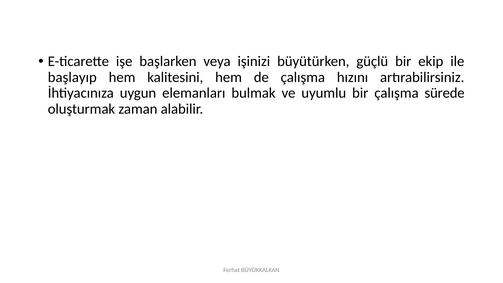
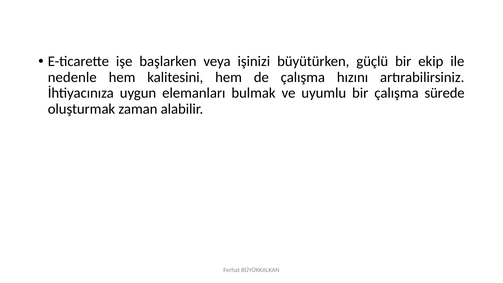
başlayıp: başlayıp -> nedenle (72, 77)
